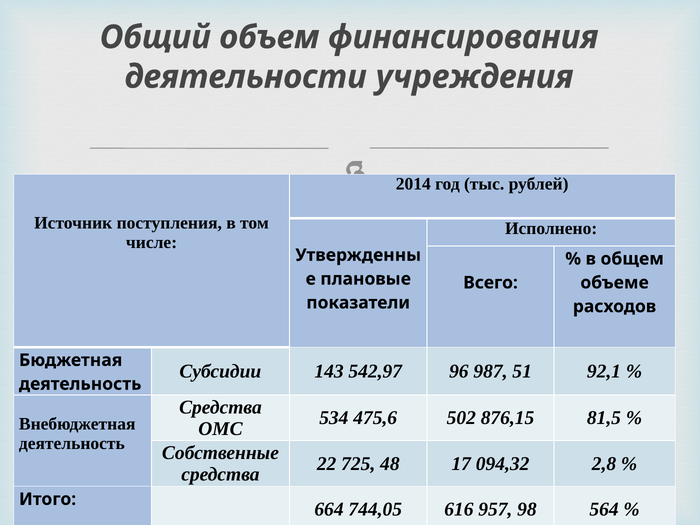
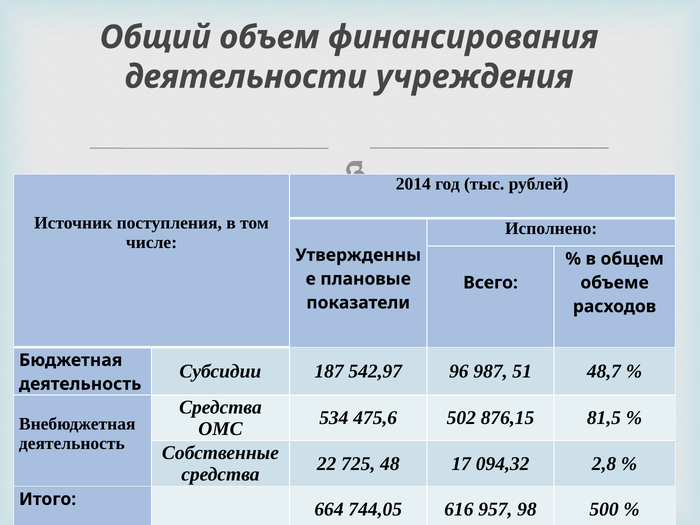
143: 143 -> 187 (329, 371)
92,1: 92,1 -> 48,7 (604, 371)
564: 564 -> 500 (604, 509)
